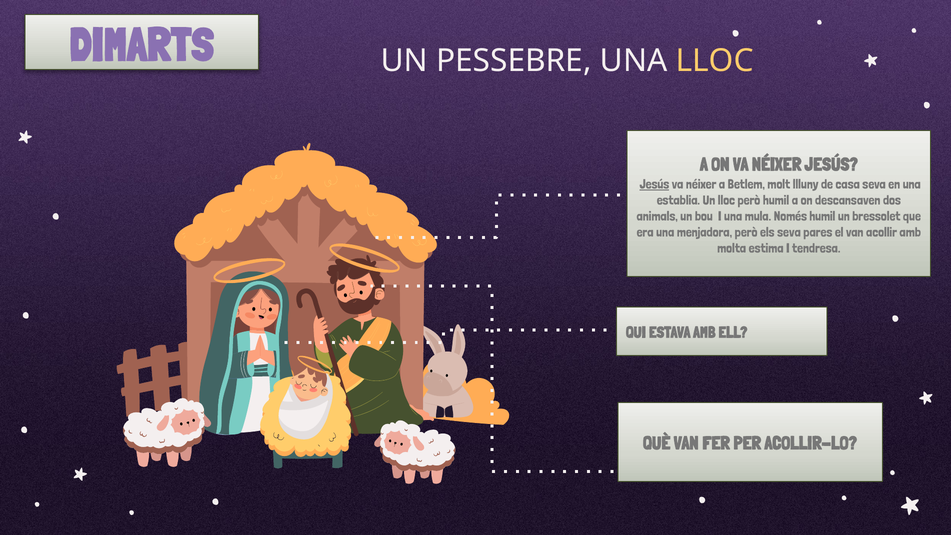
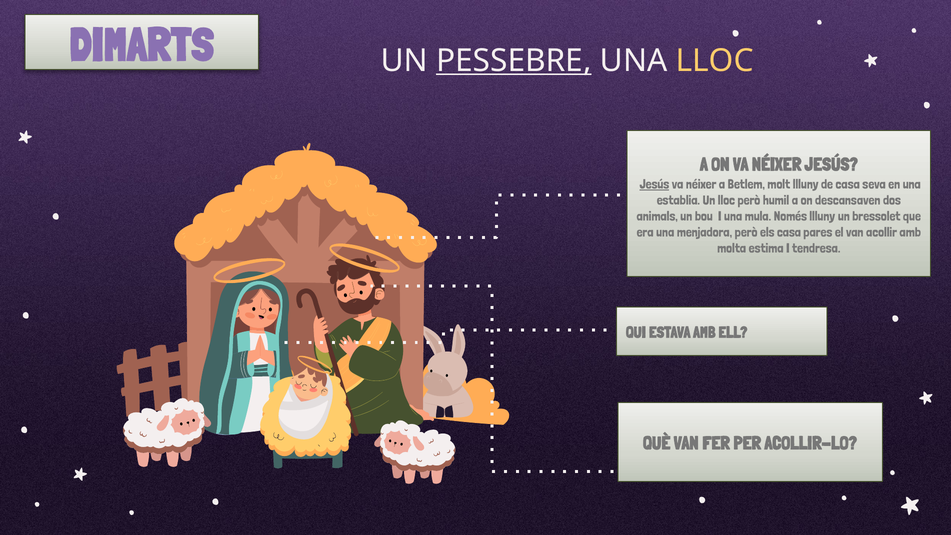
PESSEBRE underline: none -> present (514, 61)
Només humil: humil -> llluny (822, 216)
els seva: seva -> casa (789, 232)
